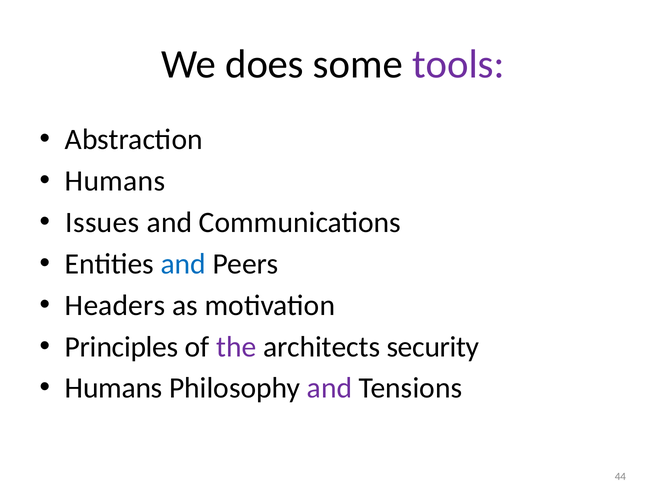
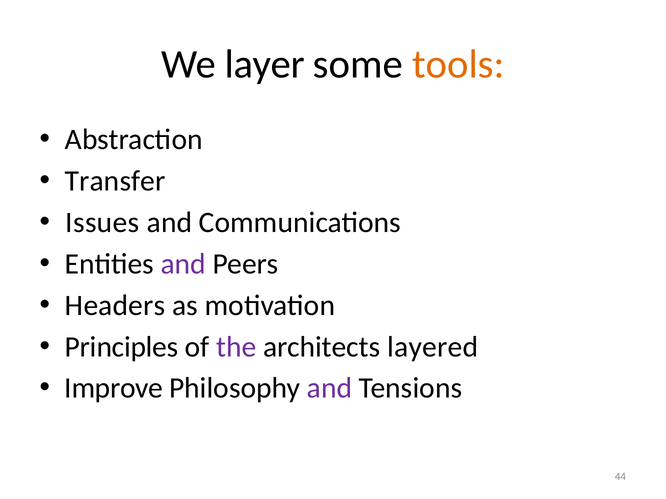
does: does -> layer (265, 64)
tools colour: purple -> orange (458, 64)
Humans: Humans -> Transfer (115, 181)
and colour: blue -> purple (183, 264)
security: security -> layered (433, 347)
Humans: Humans -> Improve (114, 389)
